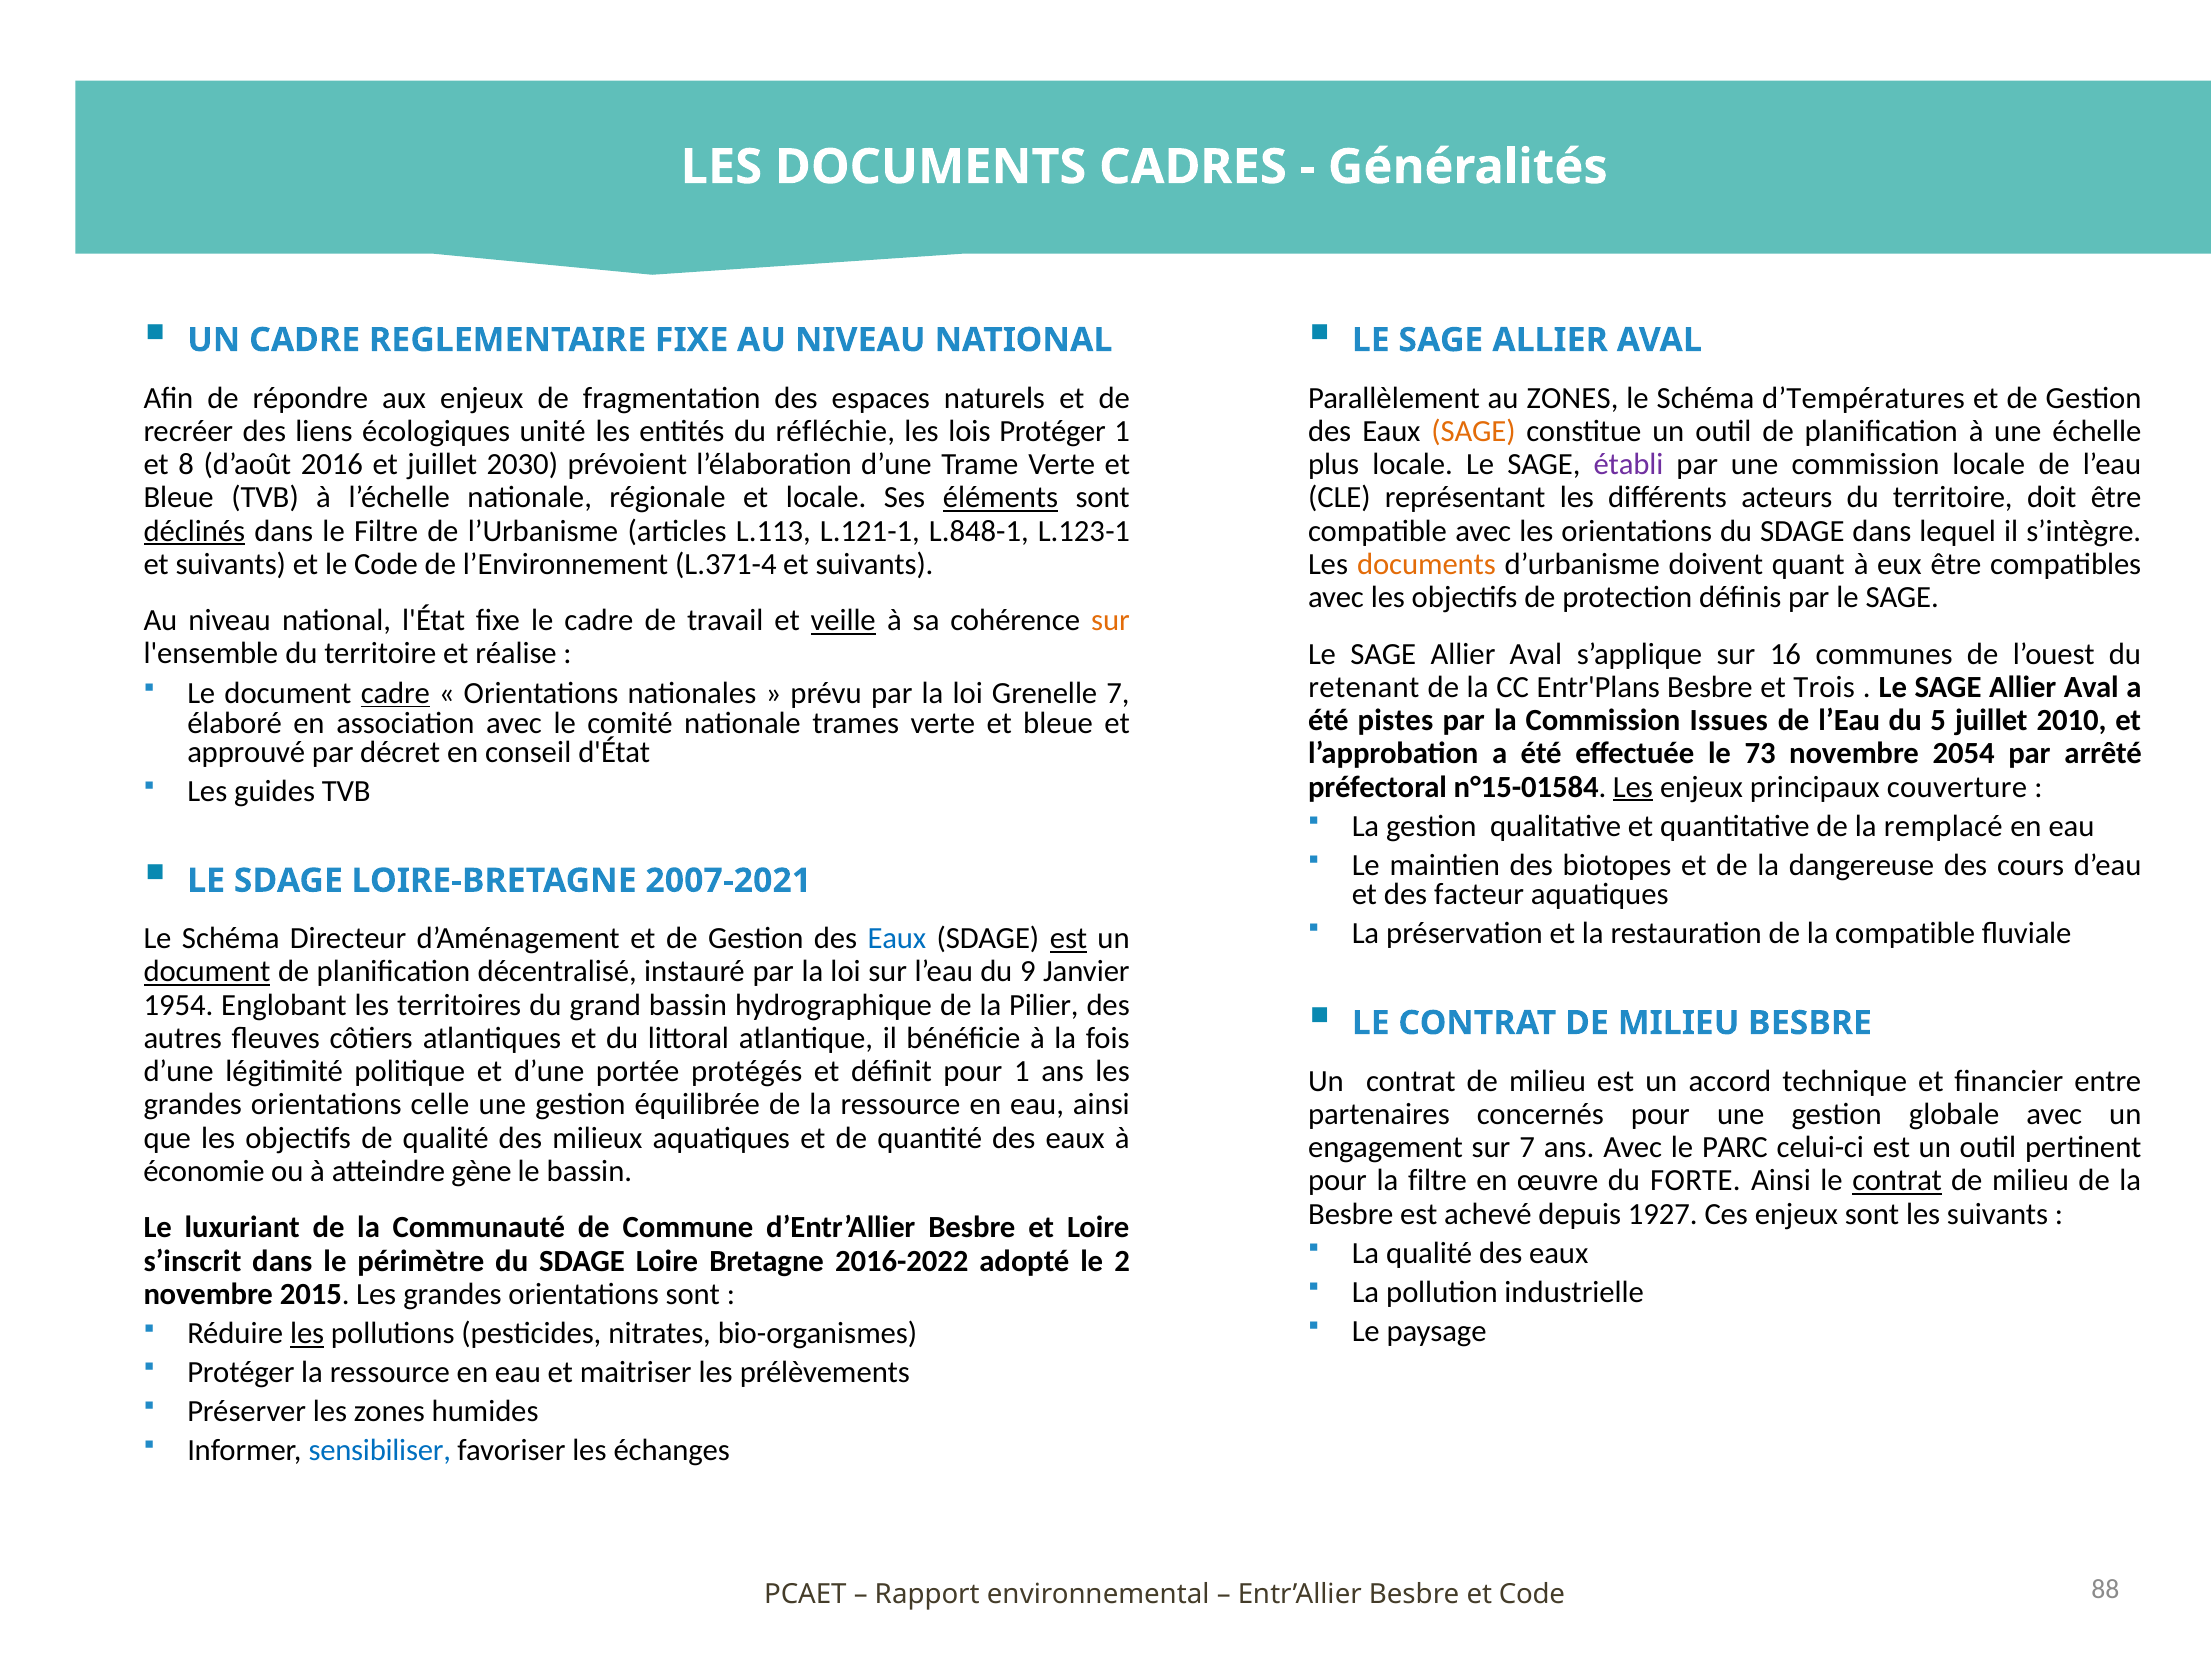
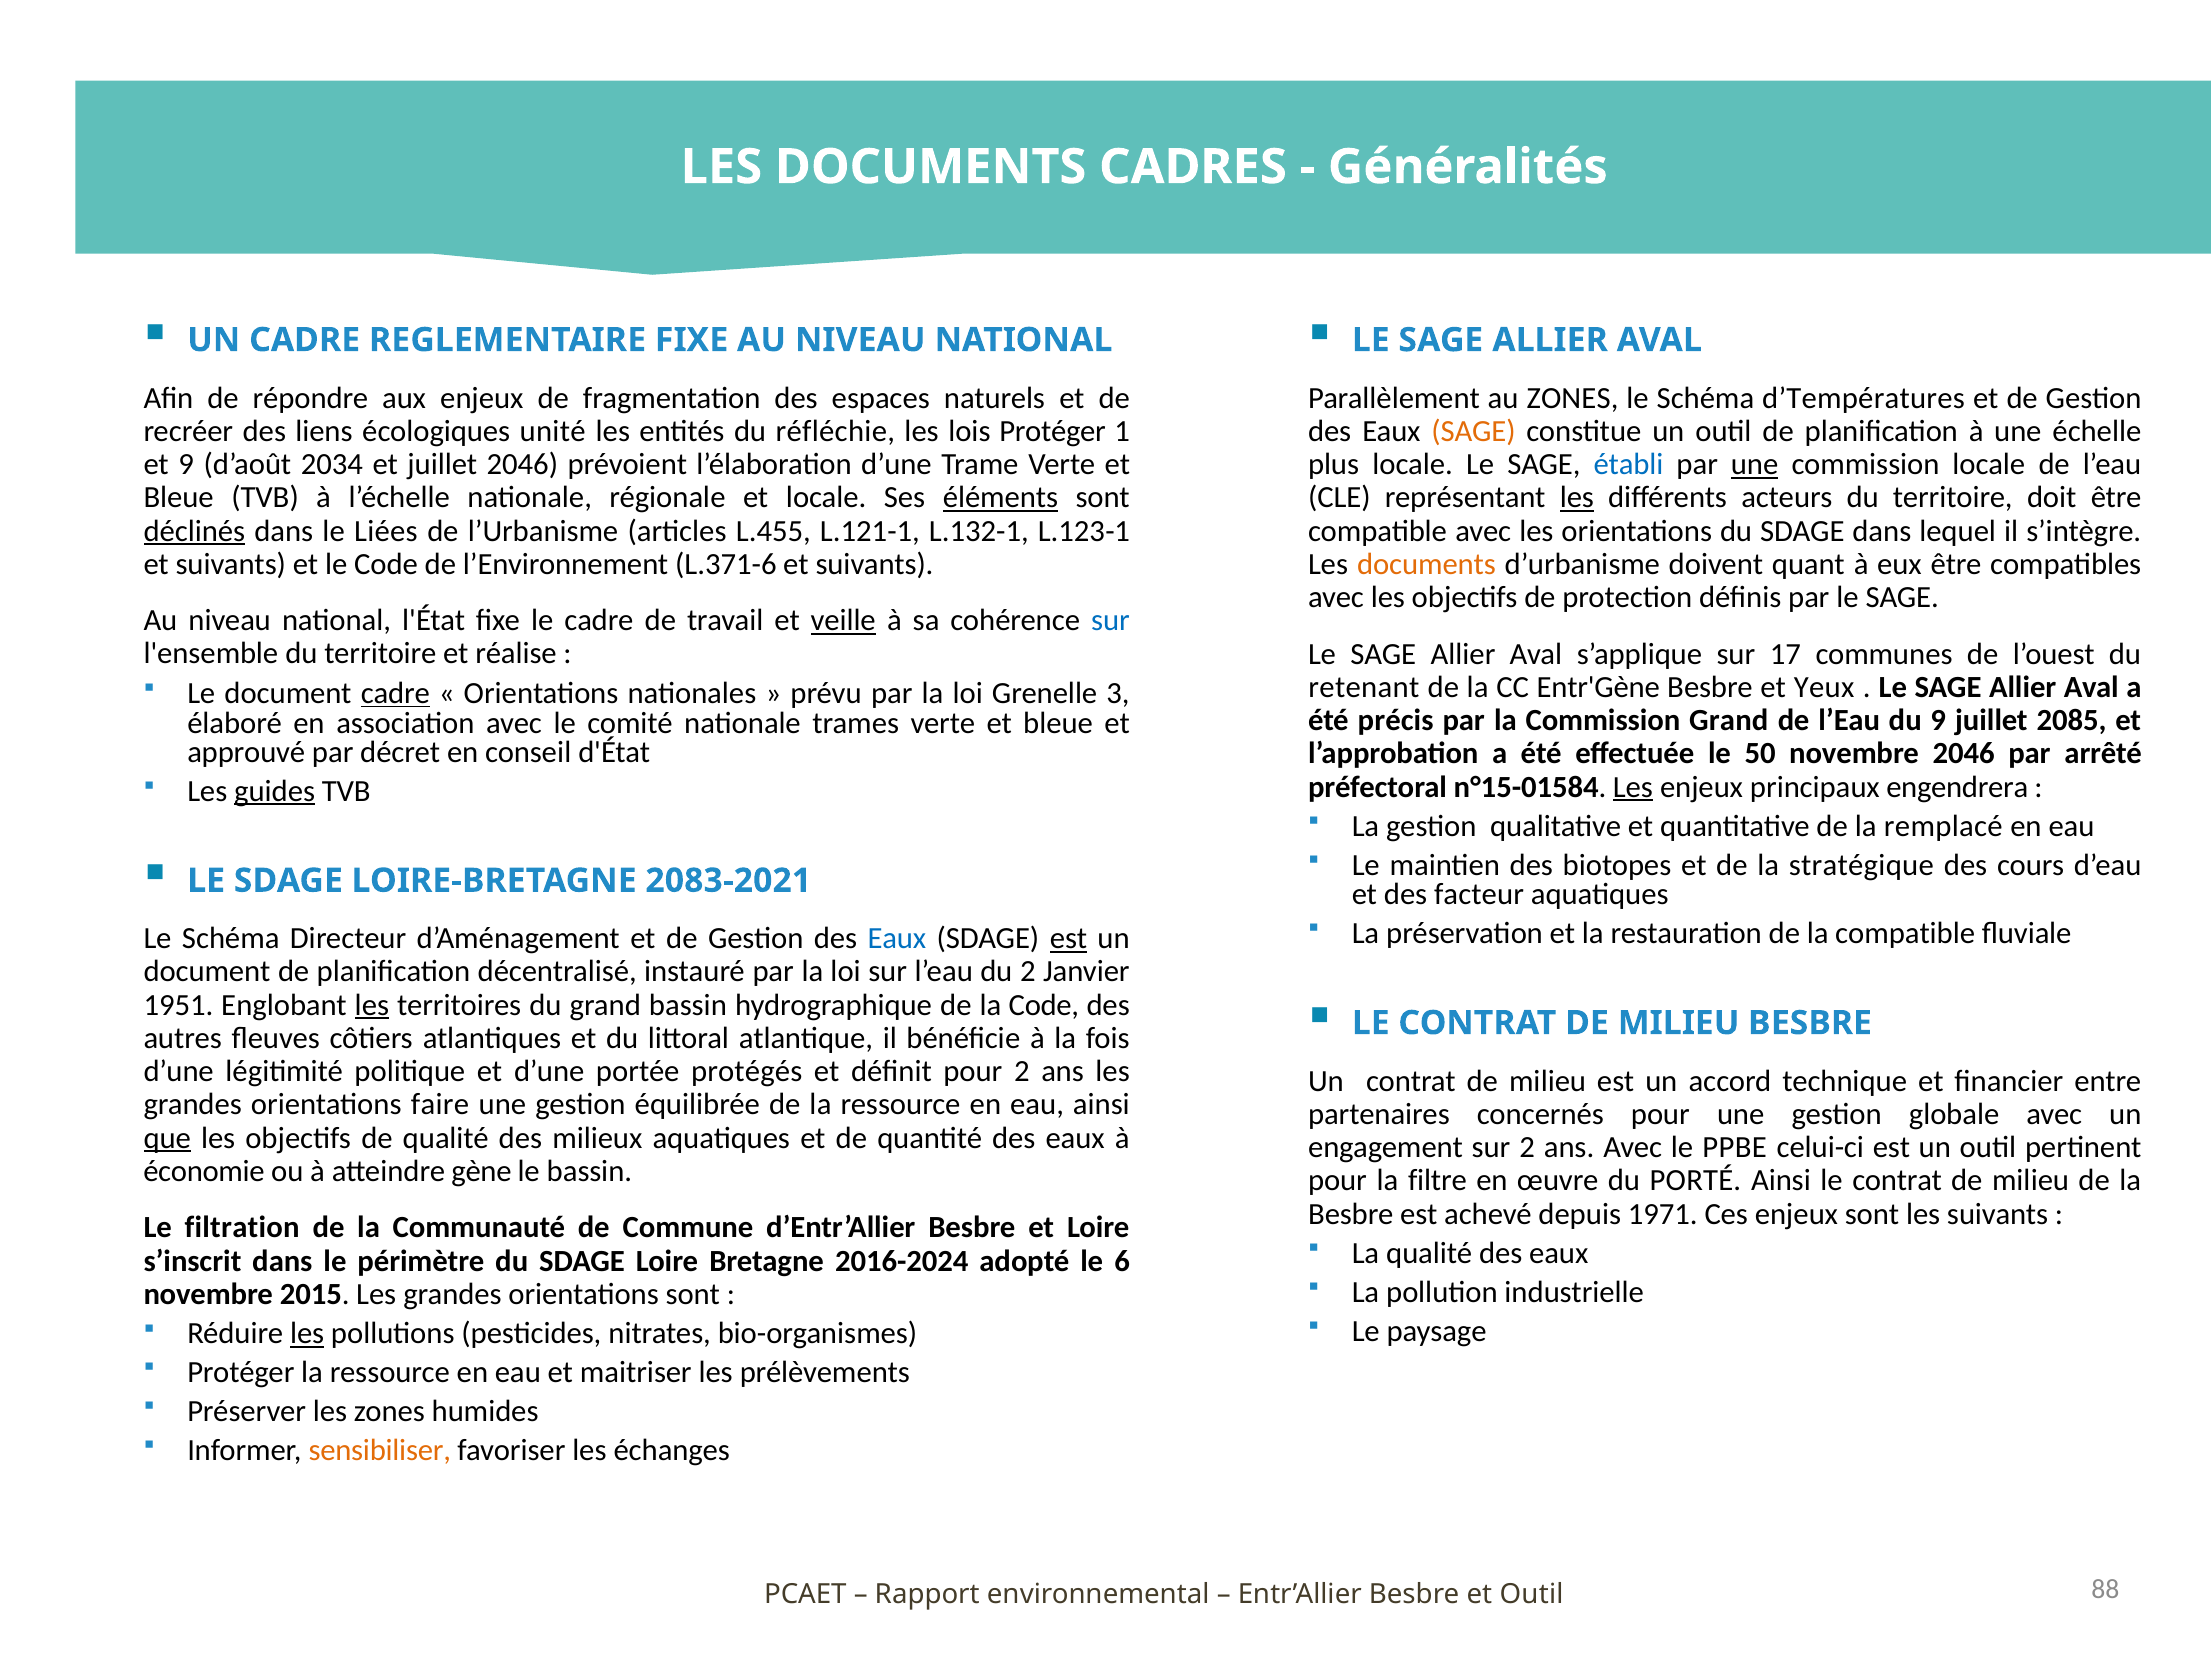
et 8: 8 -> 9 (186, 464)
2016: 2016 -> 2034 (332, 464)
juillet 2030: 2030 -> 2046 (522, 464)
établi colour: purple -> blue (1628, 464)
une underline: none -> present (1755, 464)
les underline: none -> present (1577, 498)
le Filtre: Filtre -> Liées (386, 531)
L.113: L.113 -> L.455 (773, 531)
L.848-1: L.848-1 -> L.132-1 (979, 531)
L.371-4: L.371-4 -> L.371-6 (726, 564)
sur colour: orange -> blue (1111, 620)
16: 16 -> 17 (1785, 654)
Entr'Plans: Entr'Plans -> Entr'Gène (1598, 687)
Trois: Trois -> Yeux (1824, 687)
Grenelle 7: 7 -> 3 (1118, 693)
pistes: pistes -> précis (1396, 720)
Commission Issues: Issues -> Grand (1729, 720)
du 5: 5 -> 9 (1938, 720)
2010: 2010 -> 2085 (2072, 720)
73: 73 -> 50 (1760, 753)
novembre 2054: 2054 -> 2046 (1964, 753)
couverture: couverture -> engendrera (1957, 787)
guides underline: none -> present (275, 791)
dangereuse: dangereuse -> stratégique (1861, 865)
2007-2021: 2007-2021 -> 2083-2021 (728, 880)
document underline: present -> none (207, 971)
du 9: 9 -> 2 (1028, 971)
1954: 1954 -> 1951 (178, 1005)
les underline: none -> present (372, 1005)
la Pilier: Pilier -> Code (1044, 1005)
pour 1: 1 -> 2 (1022, 1071)
celle: celle -> faire (440, 1104)
que underline: none -> present (167, 1138)
sur 7: 7 -> 2 (1527, 1147)
PARC: PARC -> PPBE (1735, 1147)
FORTE: FORTE -> PORTÉ (1695, 1180)
contrat underline: present -> none (1897, 1180)
1927: 1927 -> 1971 (1663, 1213)
luxuriant: luxuriant -> filtration (242, 1227)
2016-2022: 2016-2022 -> 2016-2024 (902, 1260)
2: 2 -> 6 (1122, 1260)
sensibiliser colour: blue -> orange (380, 1449)
et Code: Code -> Outil (1532, 1593)
